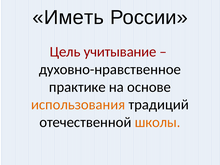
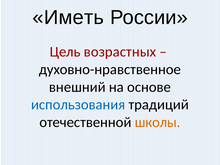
учитывание: учитывание -> возрастных (120, 52)
практике: практике -> внешний (77, 87)
использования colour: orange -> blue (78, 105)
